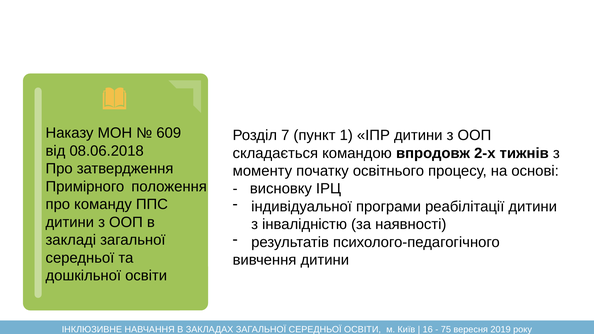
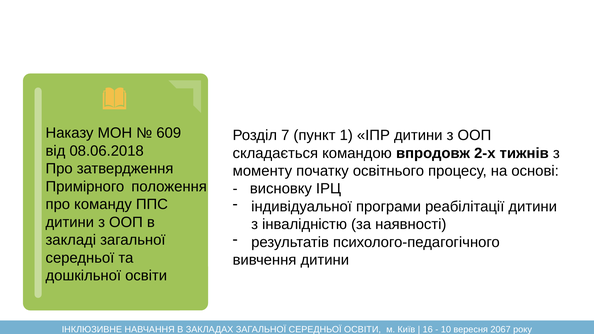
75: 75 -> 10 (446, 330)
2019: 2019 -> 2067 (501, 330)
